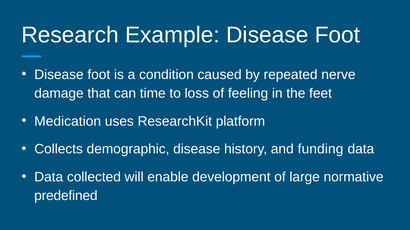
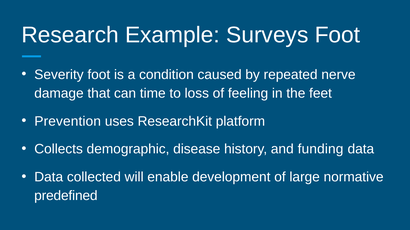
Example Disease: Disease -> Surveys (267, 35)
Disease: Disease -> Severity (59, 75)
Medication: Medication -> Prevention (68, 122)
